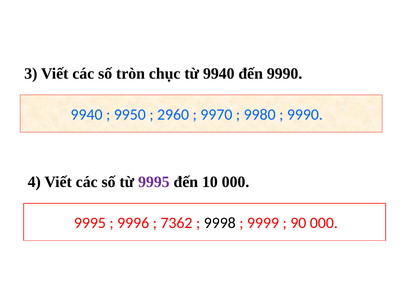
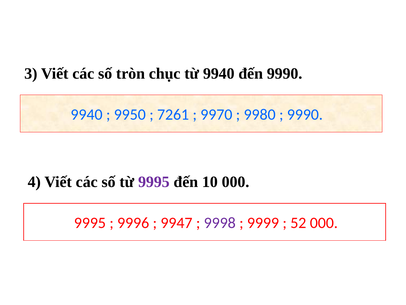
2960: 2960 -> 7261 (173, 114)
7362: 7362 -> 9947 (176, 223)
9998 colour: black -> purple (220, 223)
90: 90 -> 52 (298, 223)
